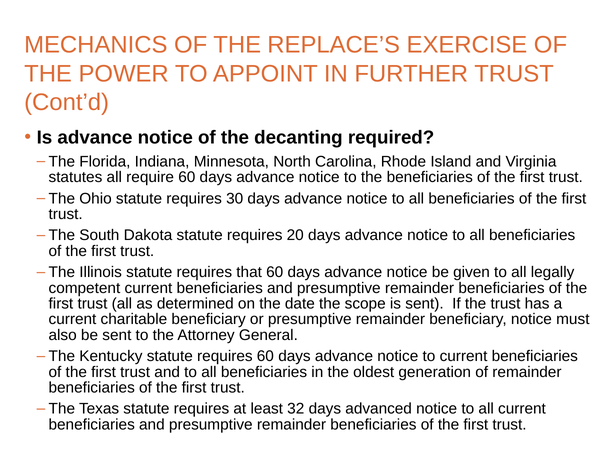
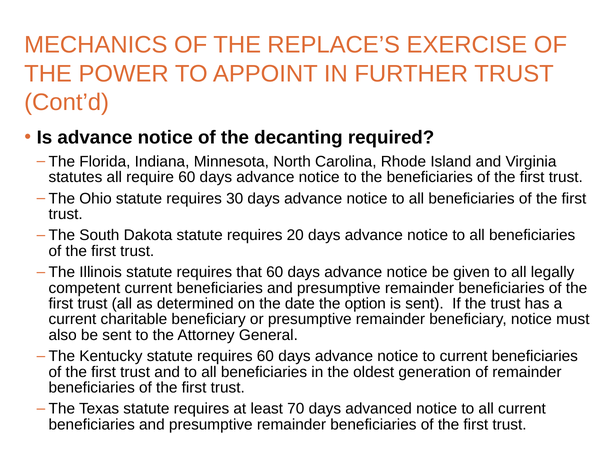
scope: scope -> option (365, 304)
32: 32 -> 70 (296, 409)
